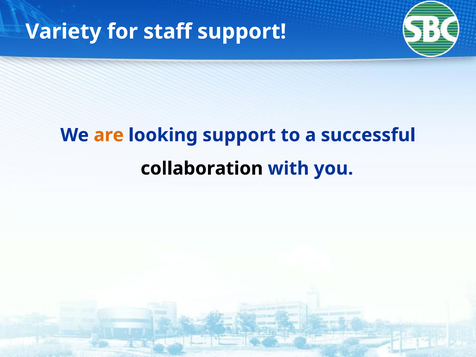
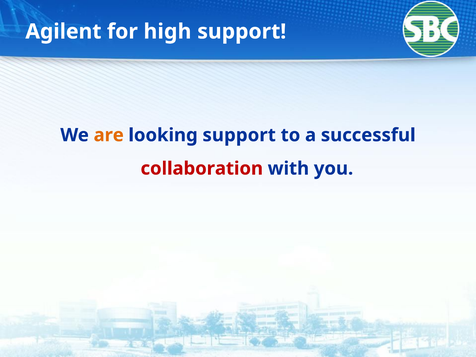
Variety: Variety -> Agilent (63, 32)
staff: staff -> high (167, 32)
collaboration colour: black -> red (202, 168)
